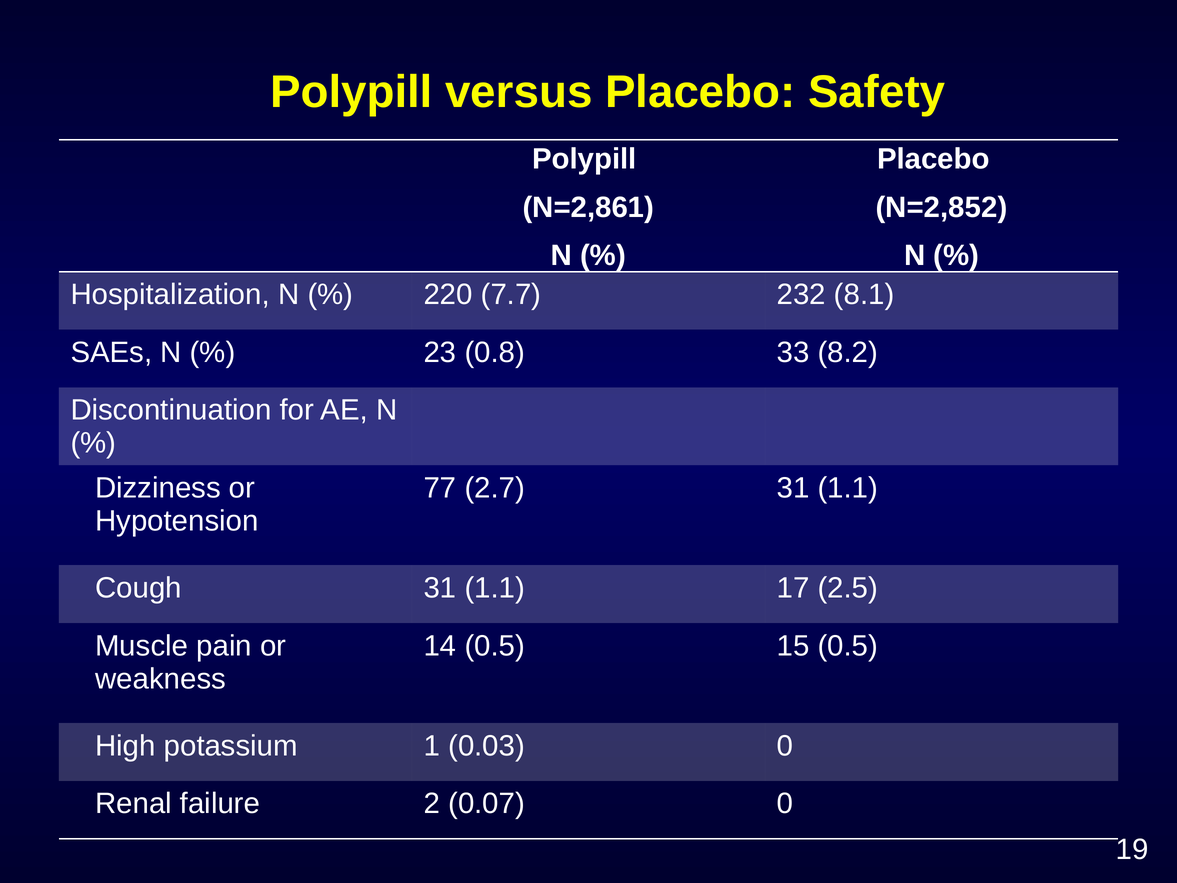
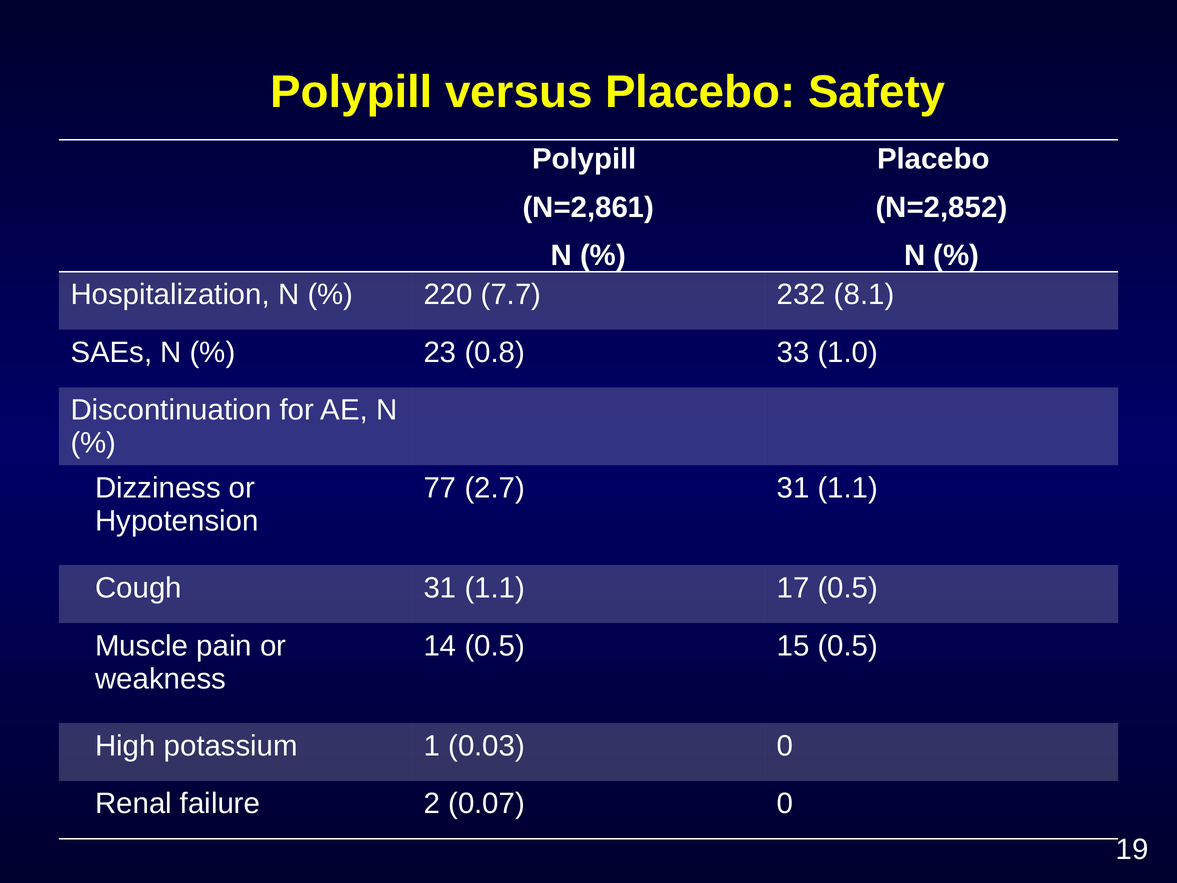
8.2: 8.2 -> 1.0 (848, 352)
17 2.5: 2.5 -> 0.5 (848, 588)
